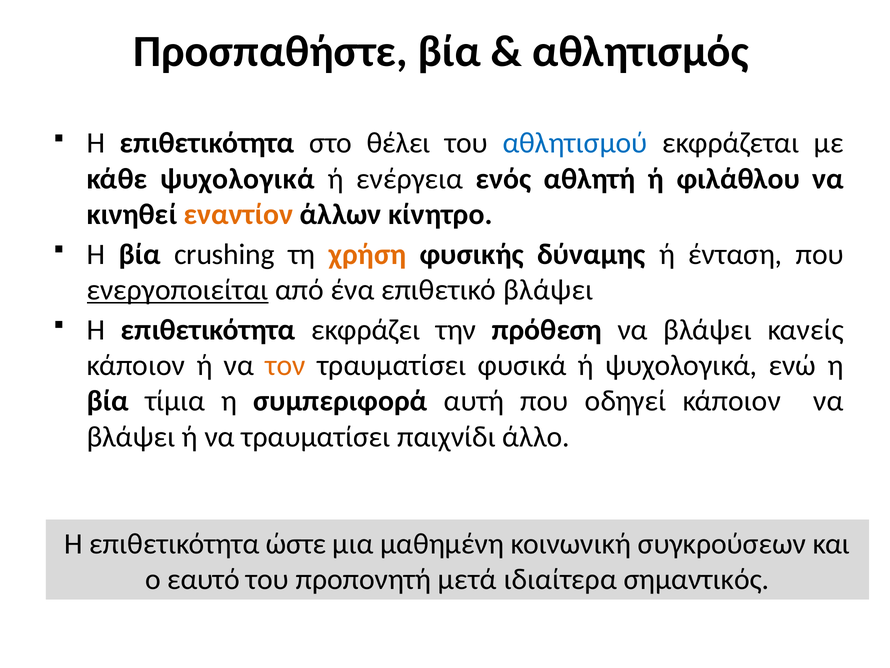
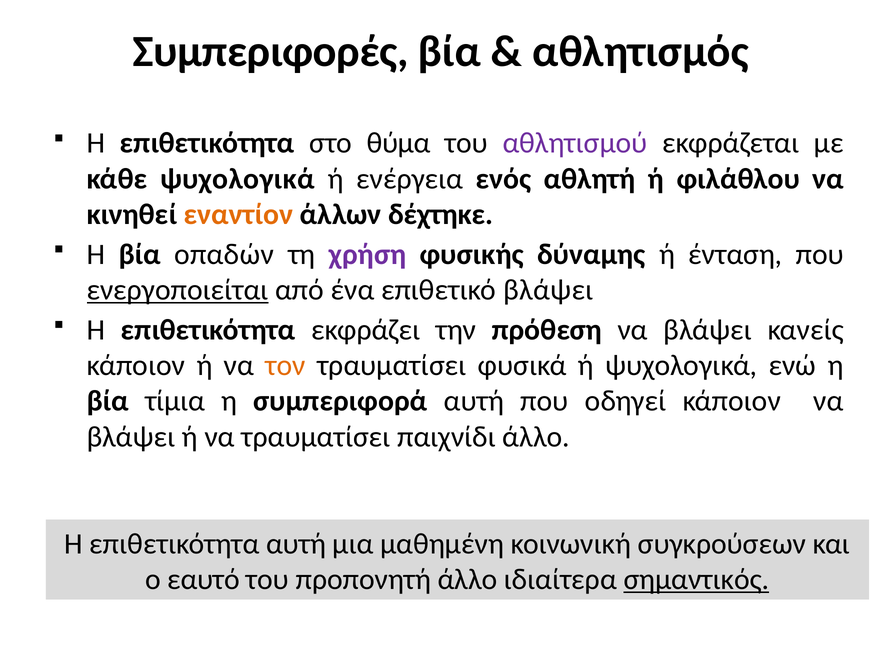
Προσπαθήστε: Προσπαθήστε -> Συμπεριφορές (271, 51)
θέλει: θέλει -> θύμα (399, 143)
αθλητισμού colour: blue -> purple (575, 143)
κίνητρο: κίνητρο -> δέχτηκε (441, 214)
crushing: crushing -> οπαδών (224, 254)
χρήση colour: orange -> purple (368, 254)
επιθετικότητα ώστε: ώστε -> αυτή (296, 543)
προπονητή μετά: μετά -> άλλο (467, 579)
σημαντικός underline: none -> present (696, 579)
